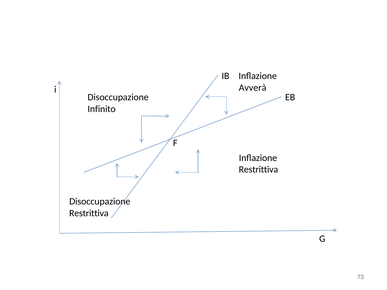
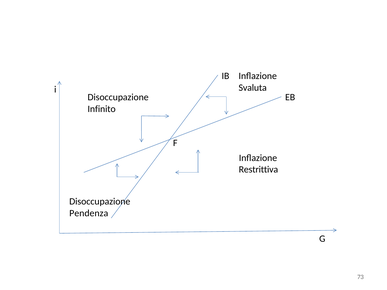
Avverà: Avverà -> Svaluta (253, 88)
Restrittiva: Restrittiva -> Pendenza (89, 213)
